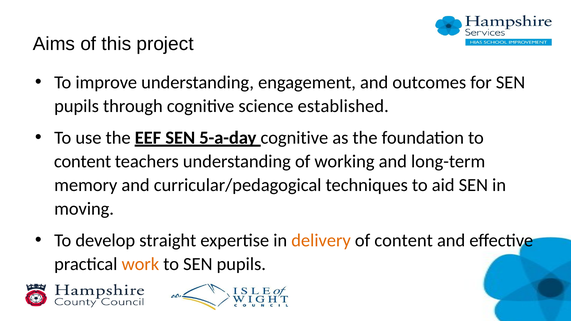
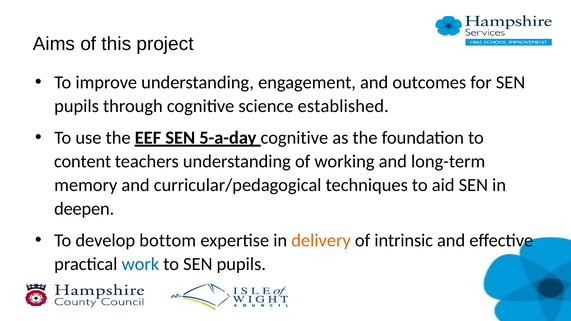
moving: moving -> deepen (84, 209)
straight: straight -> bottom (168, 241)
of content: content -> intrinsic (404, 241)
work colour: orange -> blue (140, 264)
